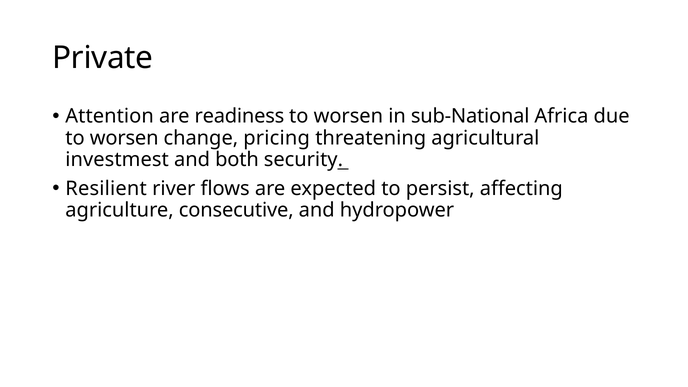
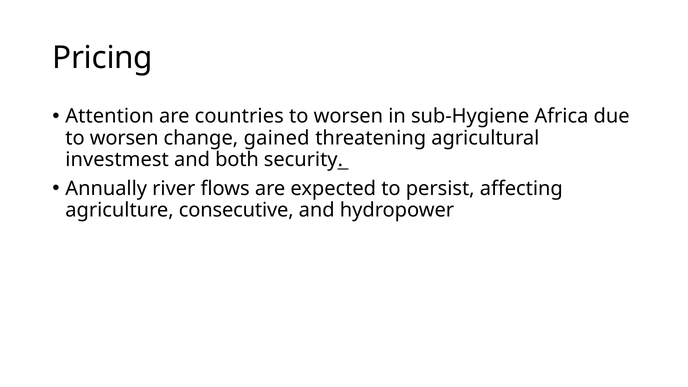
Private: Private -> Pricing (103, 58)
readiness: readiness -> countries (239, 116)
sub-National: sub-National -> sub-Hygiene (470, 116)
pricing: pricing -> gained (277, 138)
Resilient: Resilient -> Annually (106, 189)
